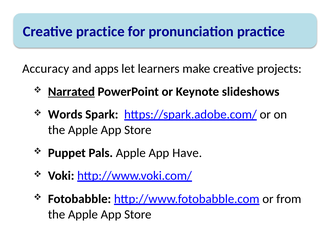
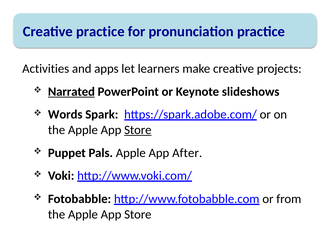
Accuracy: Accuracy -> Activities (46, 69)
Store underline: none -> present (138, 130)
Have: Have -> After (187, 153)
